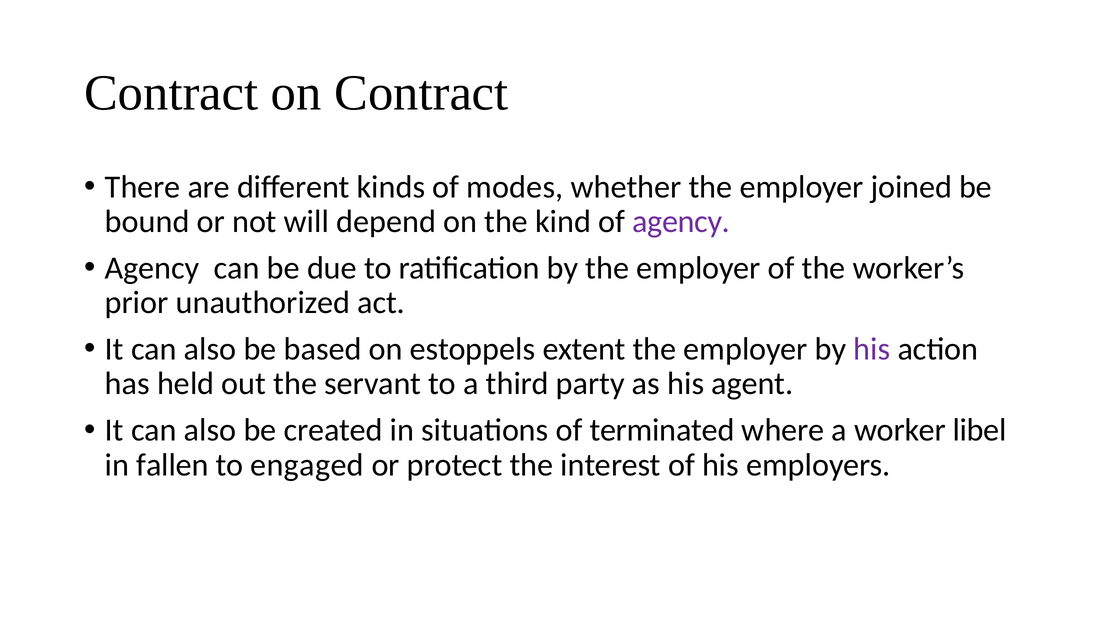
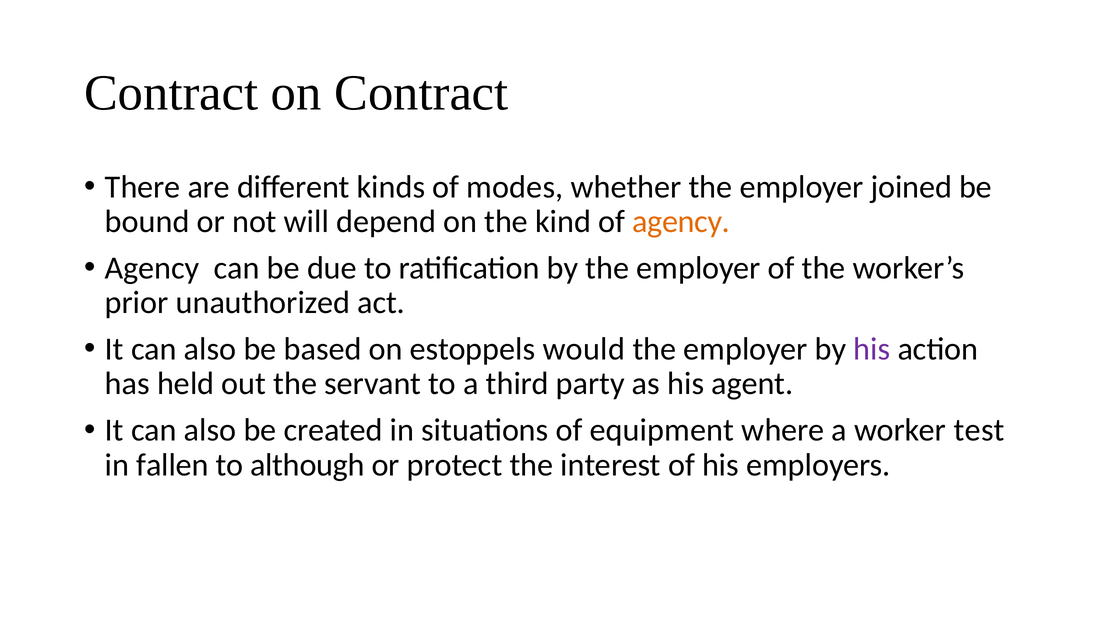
agency colour: purple -> orange (681, 222)
extent: extent -> would (584, 349)
terminated: terminated -> equipment (662, 430)
libel: libel -> test (979, 430)
engaged: engaged -> although (307, 465)
